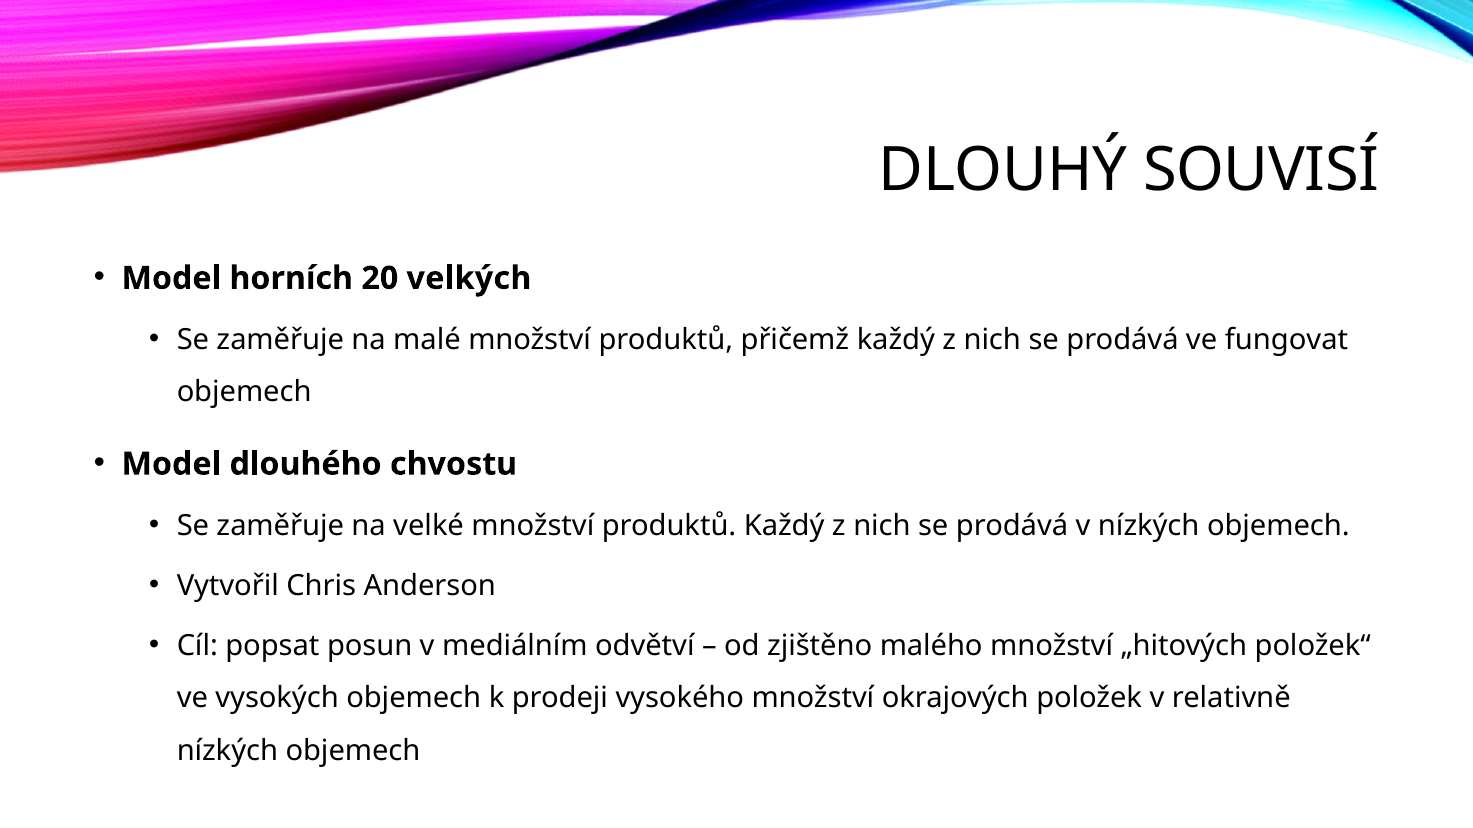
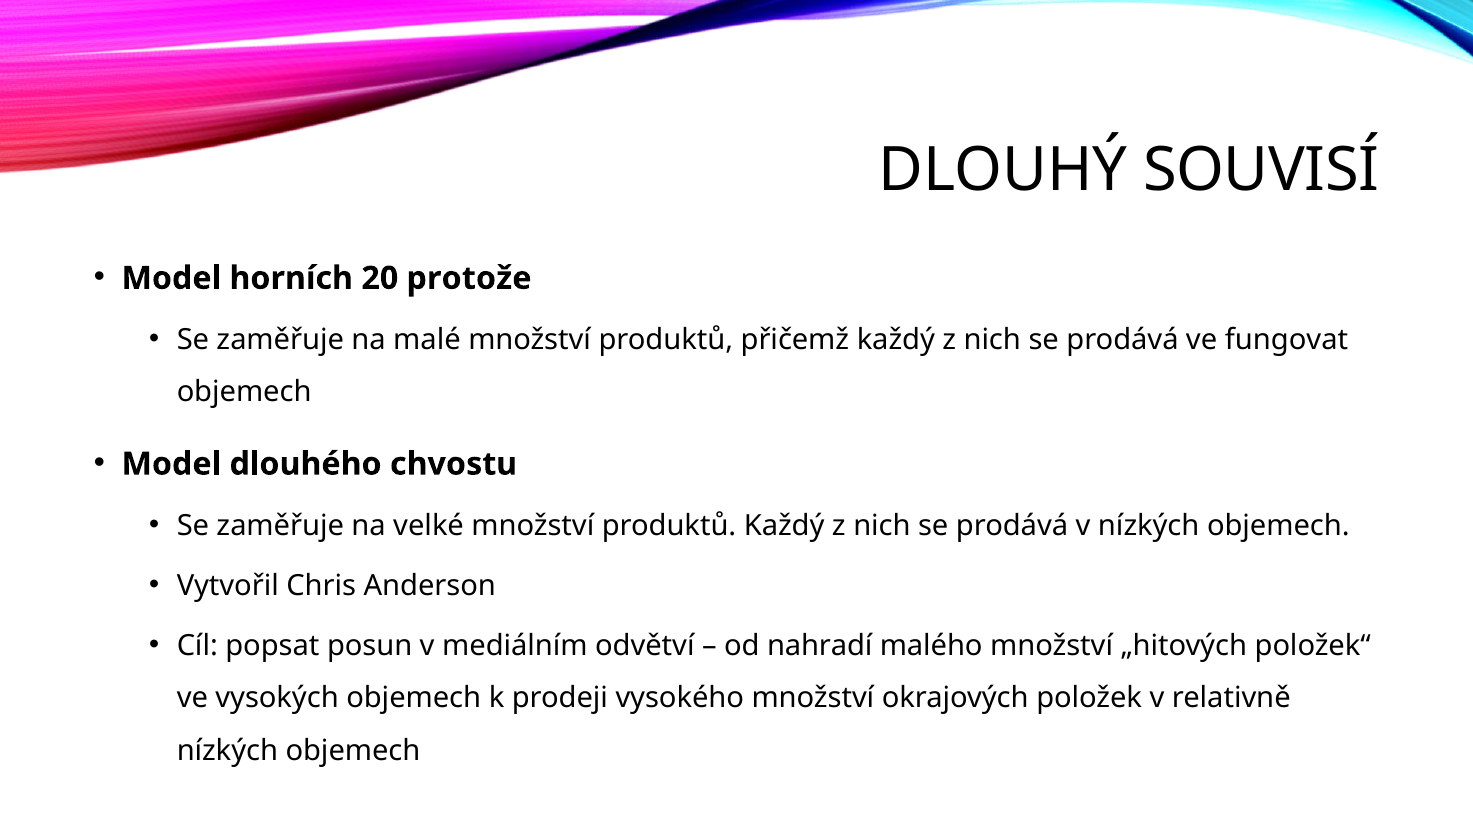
velkých: velkých -> protože (469, 278)
zjištěno: zjištěno -> nahradí (820, 646)
